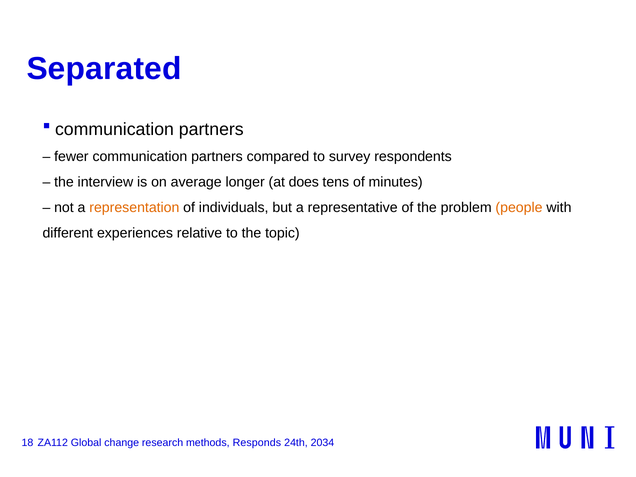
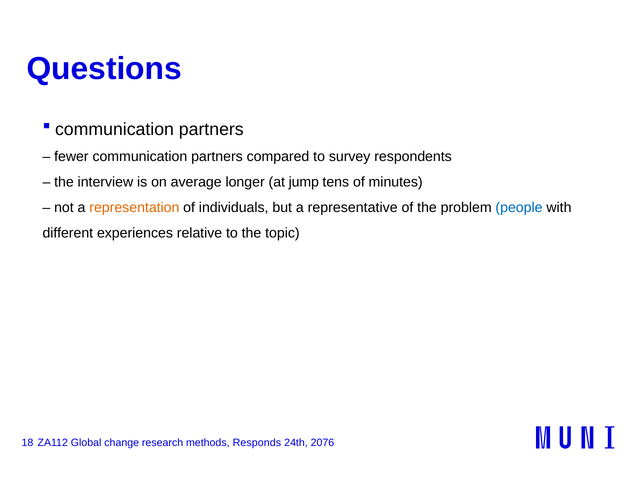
Separated: Separated -> Questions (104, 69)
does: does -> jump (304, 182)
people colour: orange -> blue (519, 207)
2034: 2034 -> 2076 (322, 443)
